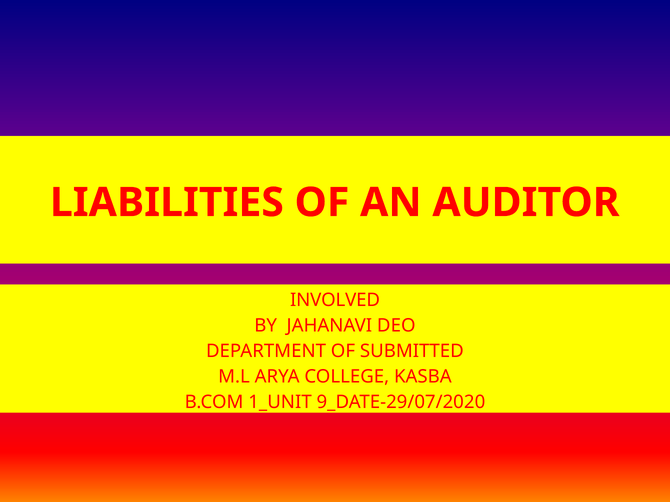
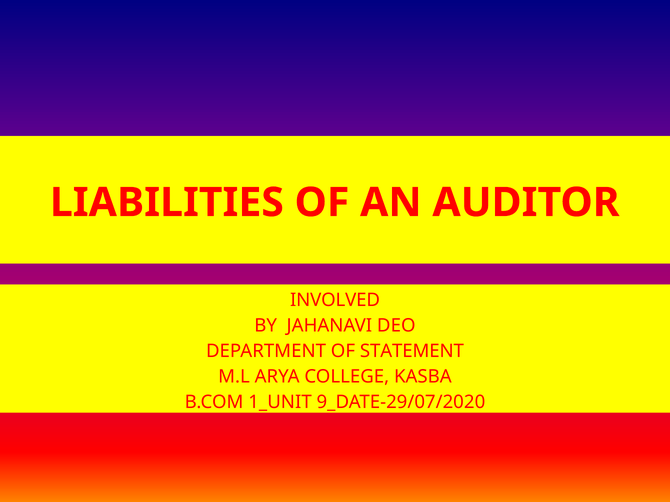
SUBMITTED: SUBMITTED -> STATEMENT (412, 351)
